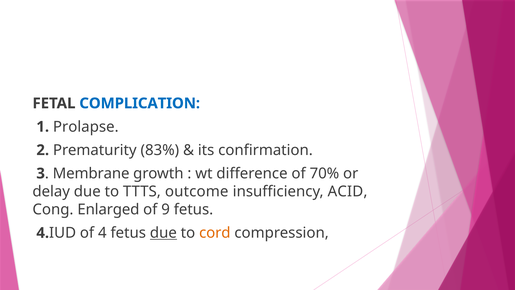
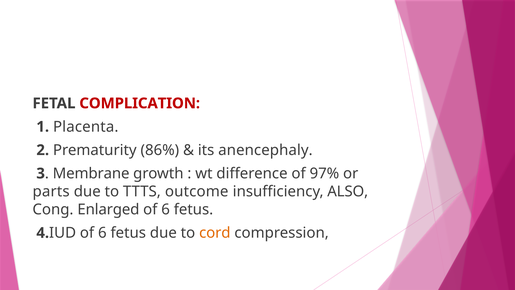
COMPLICATION colour: blue -> red (140, 103)
Prolapse: Prolapse -> Placenta (86, 127)
83%: 83% -> 86% (160, 150)
confirmation: confirmation -> anencephaly (265, 150)
70%: 70% -> 97% (324, 173)
delay: delay -> parts (51, 191)
ACID: ACID -> ALSO (348, 191)
9: 9 -> 6 (166, 209)
4: 4 -> 6 (102, 233)
due underline: present -> none (163, 233)
